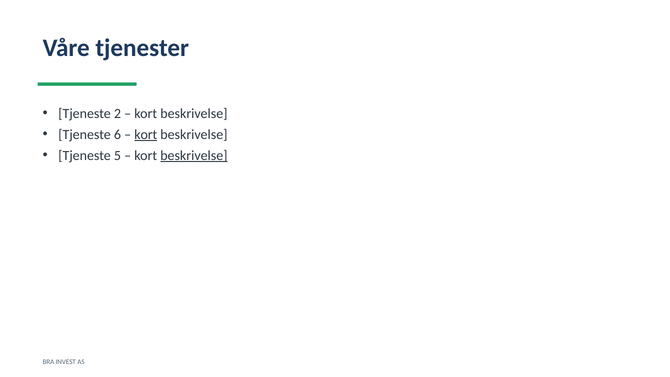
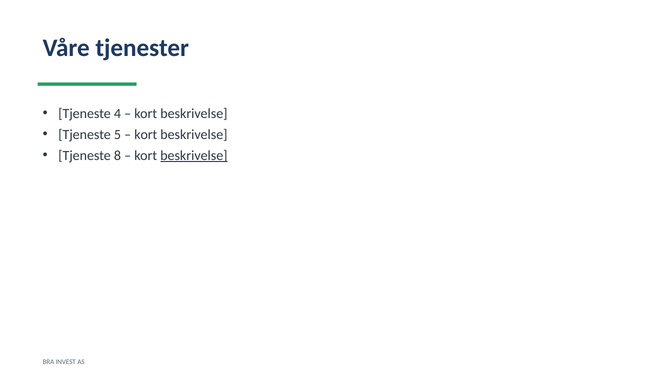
2: 2 -> 4 (117, 113)
6: 6 -> 5 (117, 134)
kort underline: present -> none (146, 134)
5: 5 -> 8 (117, 155)
